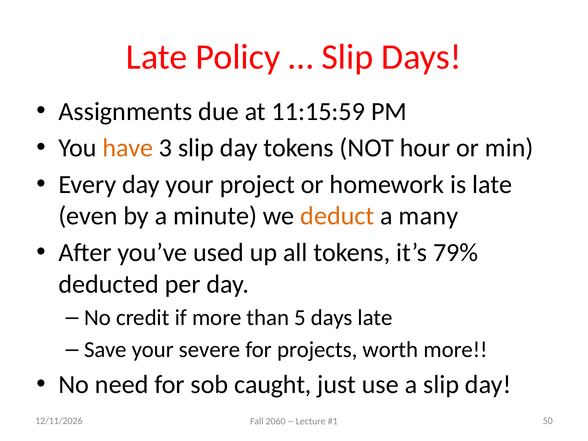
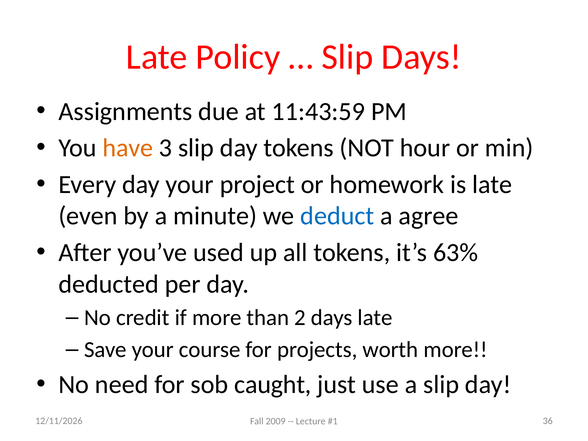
11:15:59: 11:15:59 -> 11:43:59 (318, 111)
deduct colour: orange -> blue (337, 216)
many: many -> agree (429, 216)
79%: 79% -> 63% (456, 253)
5: 5 -> 2 (300, 318)
severe: severe -> course (210, 350)
50: 50 -> 36 (548, 421)
2060: 2060 -> 2009 (276, 421)
